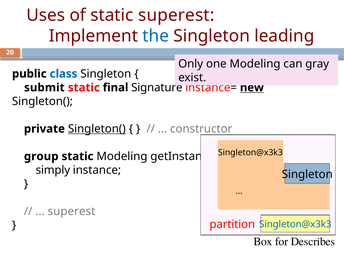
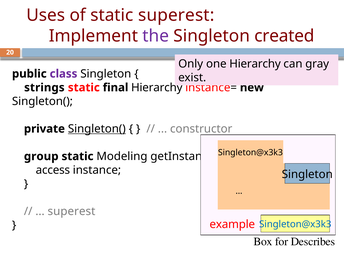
the colour: blue -> purple (156, 36)
leading: leading -> created (284, 36)
one Modeling: Modeling -> Hierarchy (255, 64)
class colour: blue -> purple (64, 74)
submit: submit -> strings (44, 88)
final Signature: Signature -> Hierarchy (157, 88)
new underline: present -> none (252, 88)
simply: simply -> access (53, 170)
partition: partition -> example (232, 224)
